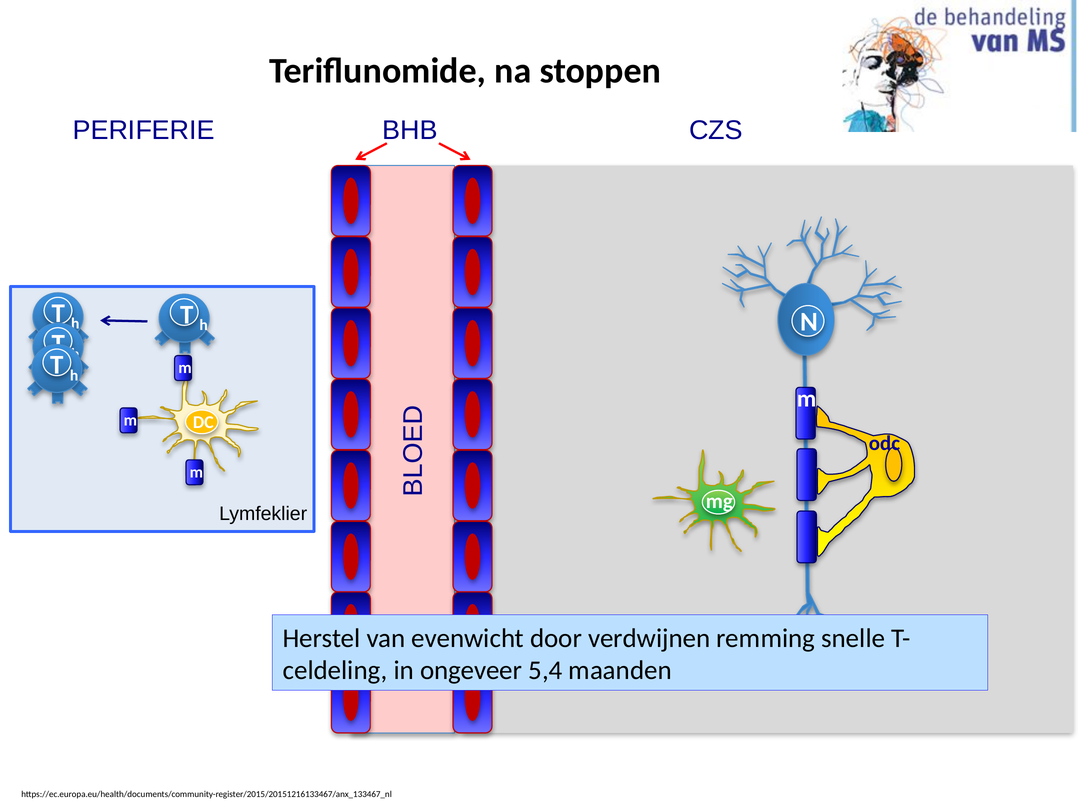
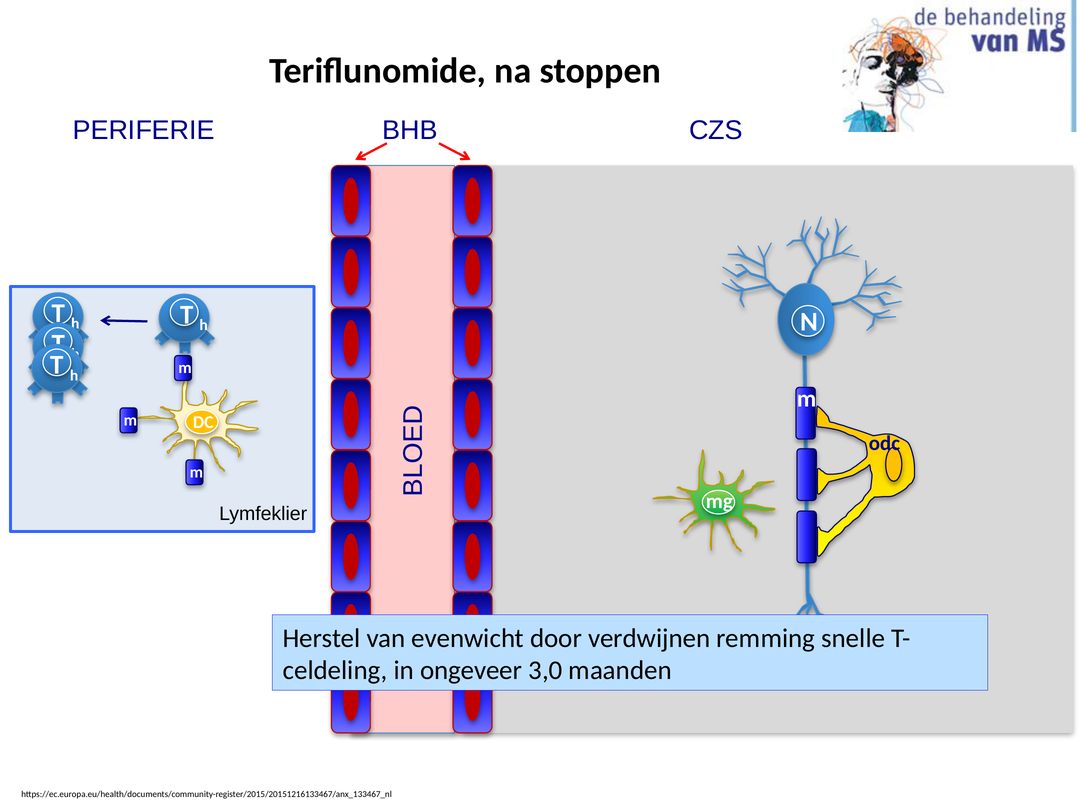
5,4: 5,4 -> 3,0 (545, 671)
